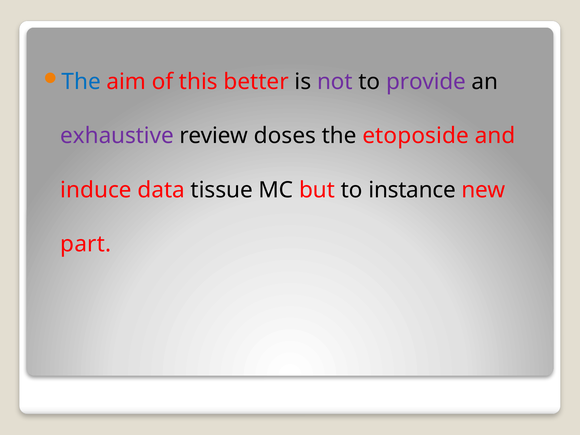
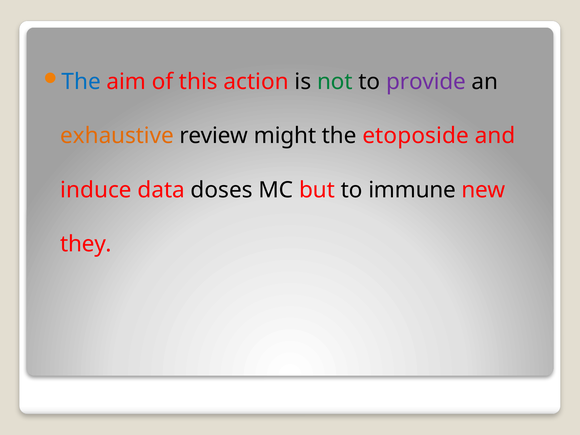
better: better -> action (256, 82)
not colour: purple -> green (335, 82)
exhaustive colour: purple -> orange (117, 136)
doses: doses -> might (285, 136)
tissue: tissue -> doses (222, 190)
instance: instance -> immune (412, 190)
part: part -> they (86, 244)
